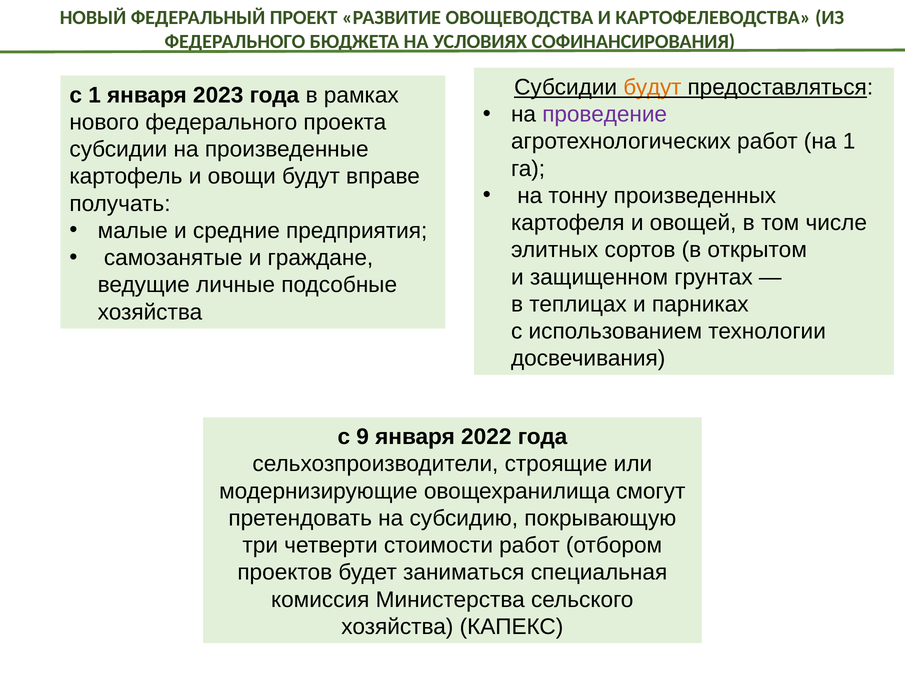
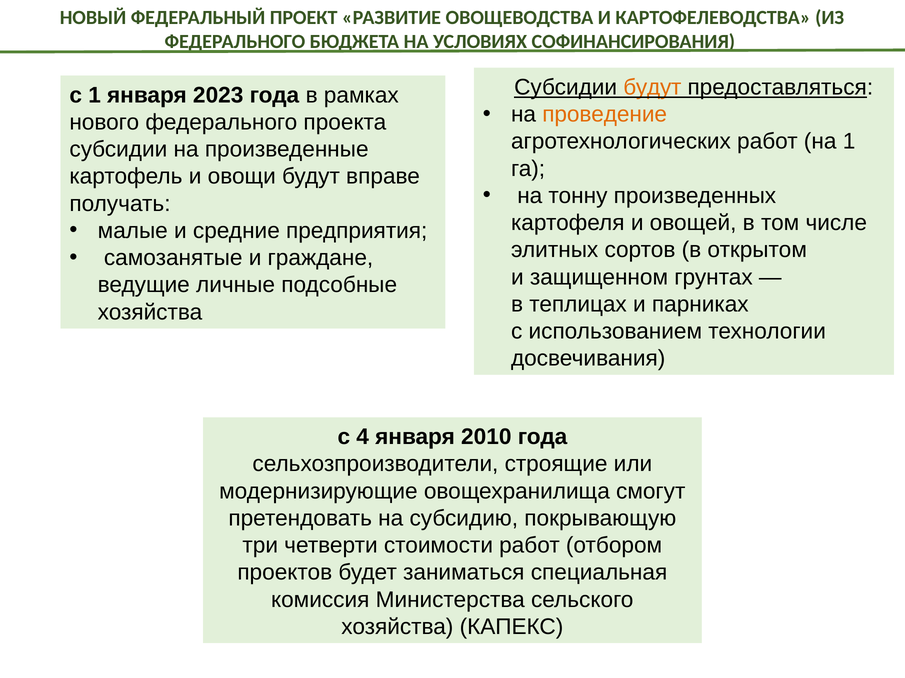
проведение colour: purple -> orange (605, 114)
9: 9 -> 4 (363, 437)
2022: 2022 -> 2010 (486, 437)
